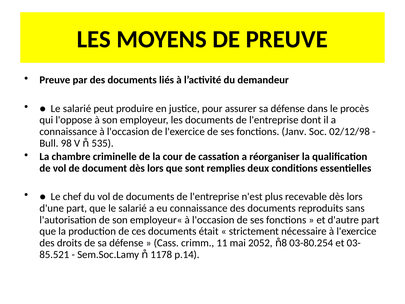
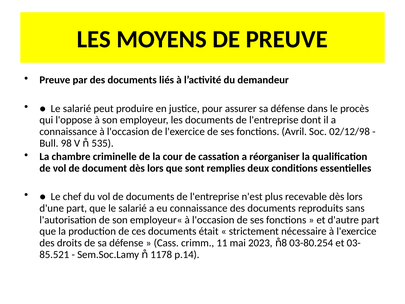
Janv: Janv -> Avril (294, 132)
2052: 2052 -> 2023 (260, 243)
